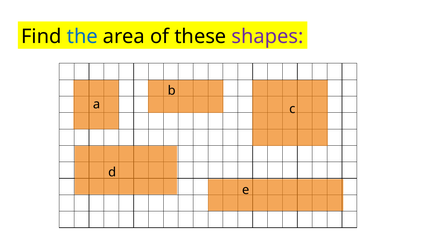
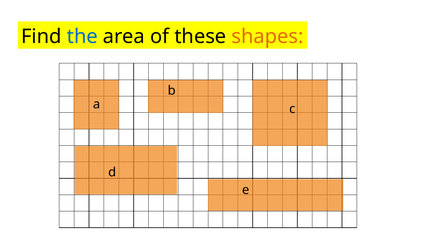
shapes colour: purple -> orange (268, 37)
